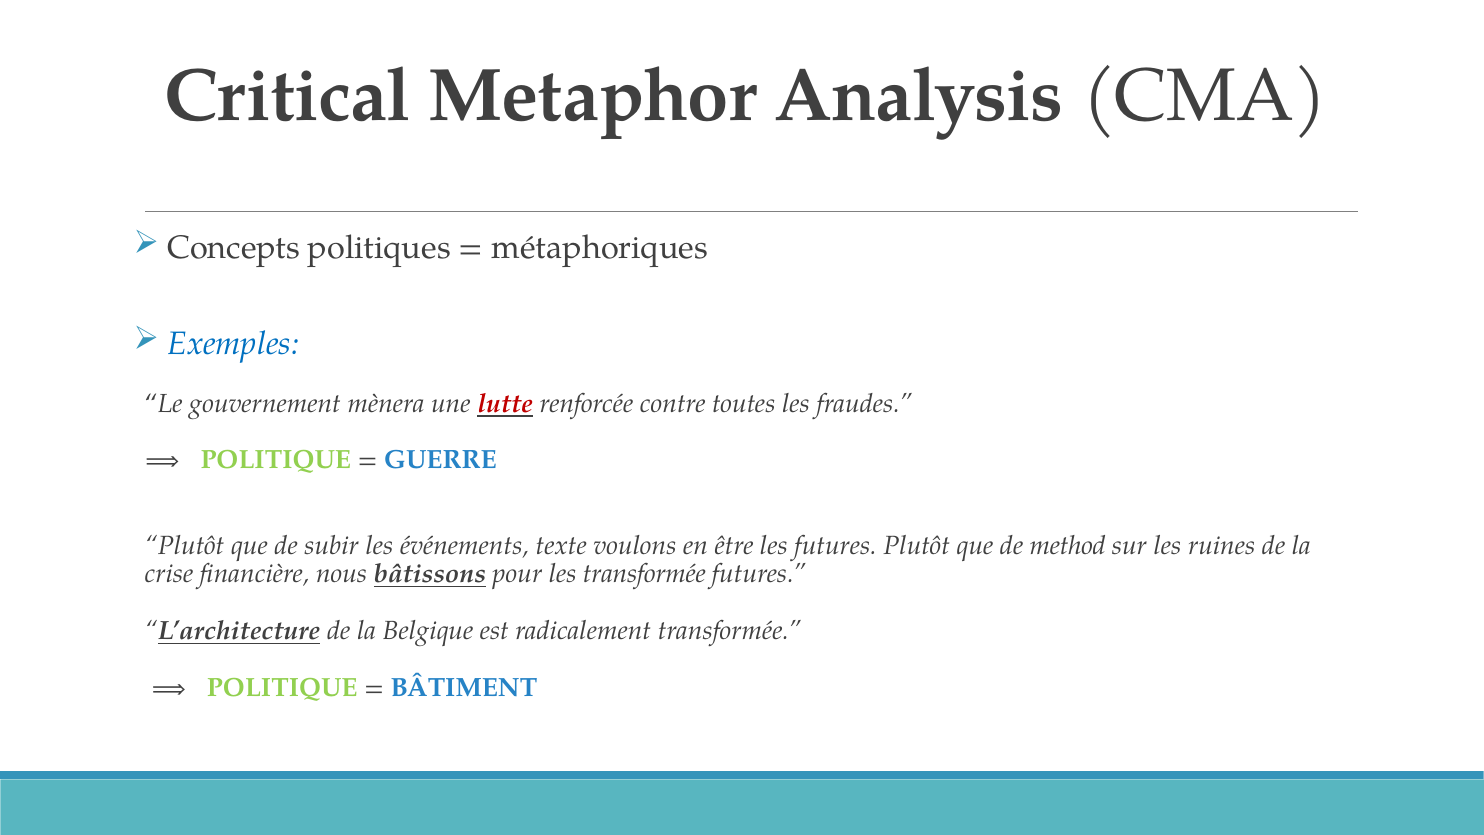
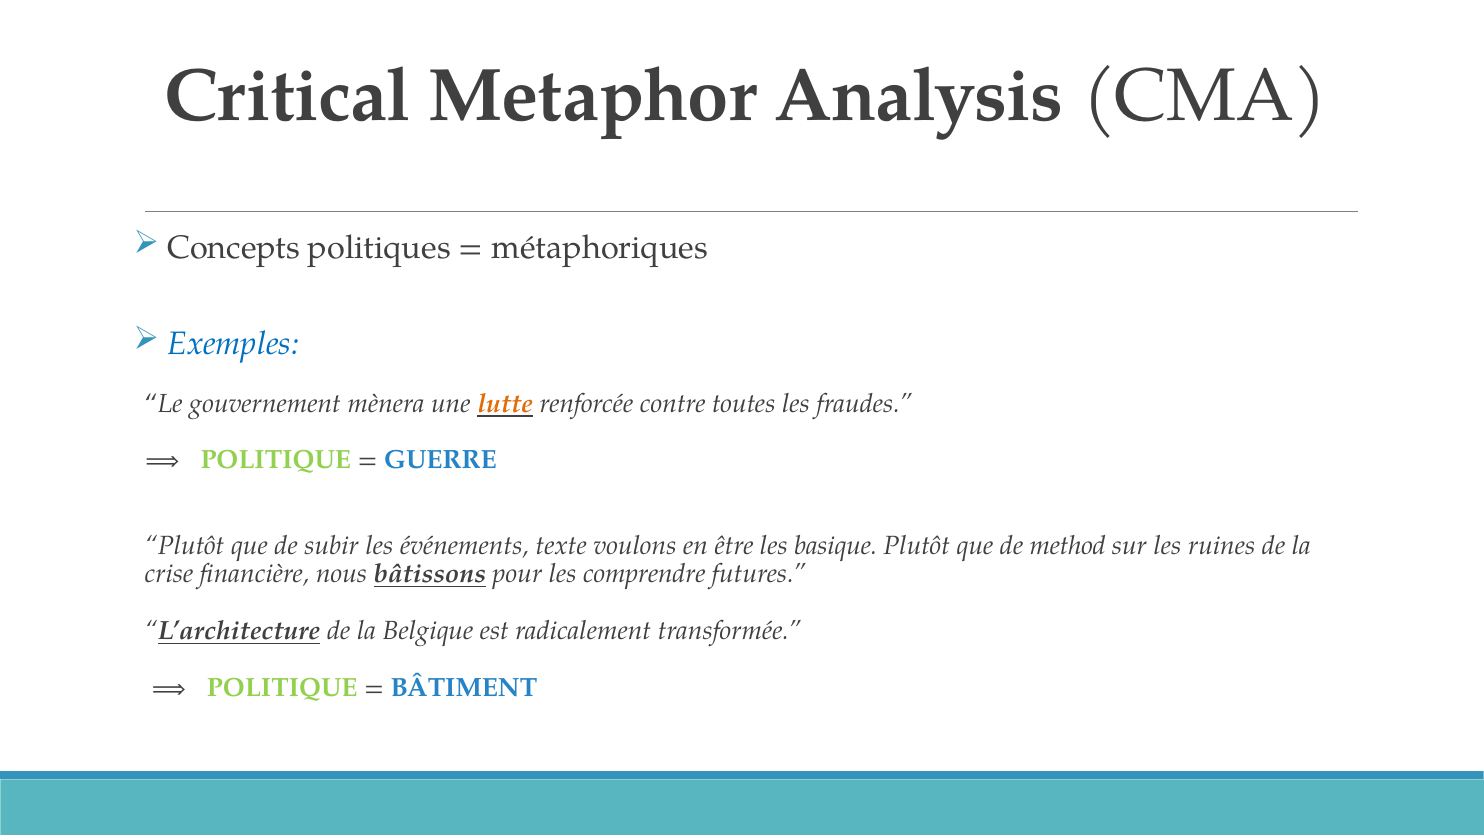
lutte colour: red -> orange (505, 403)
les futures: futures -> basique (836, 545)
les transformée: transformée -> comprendre (644, 574)
